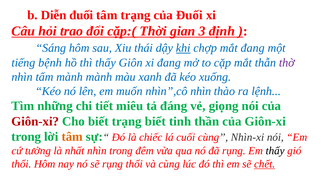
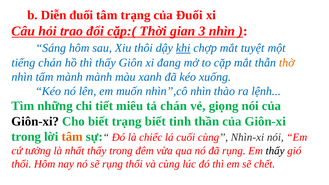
3 định: định -> nhìn (222, 31)
thái: thái -> thôi (144, 48)
mắt đang: đang -> tuyệt (253, 48)
tiếng bệnh: bệnh -> chán (50, 63)
thờ colour: purple -> orange (287, 63)
tả đáng: đáng -> chán (174, 106)
Giôn-xi colour: red -> black (35, 121)
nhất nhìn: nhìn -> thấy (97, 151)
chết underline: present -> none (265, 164)
